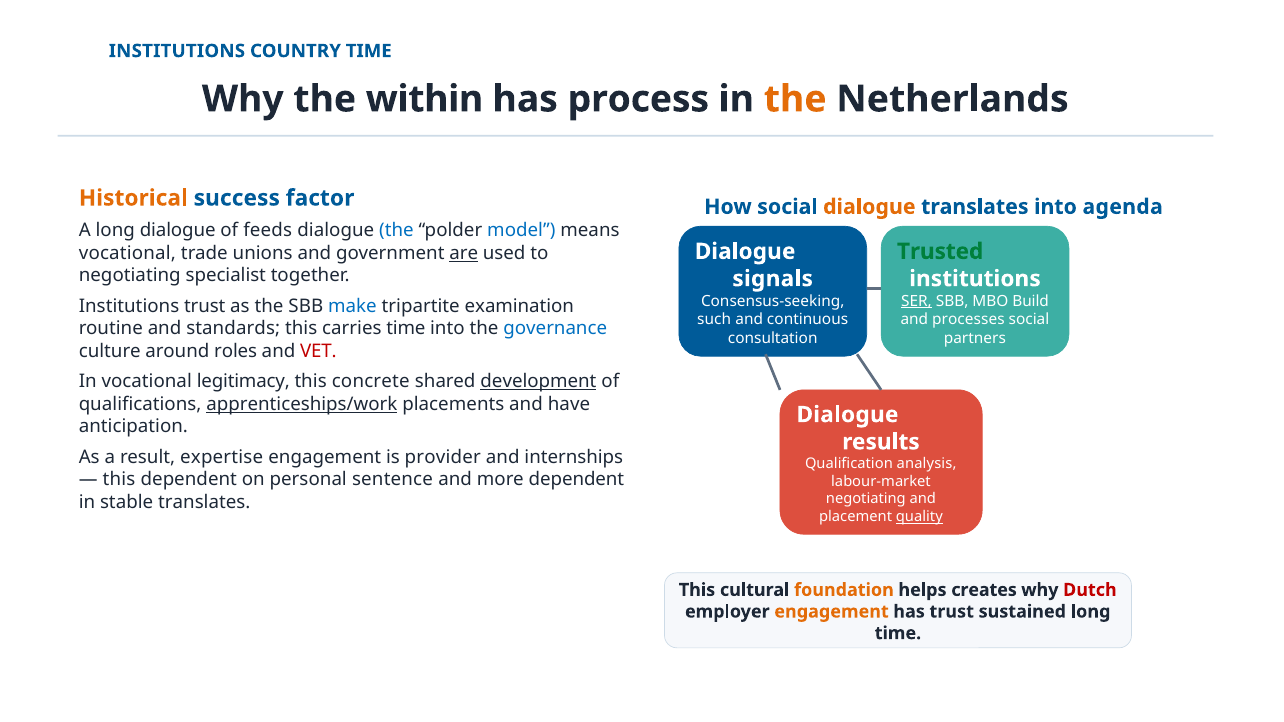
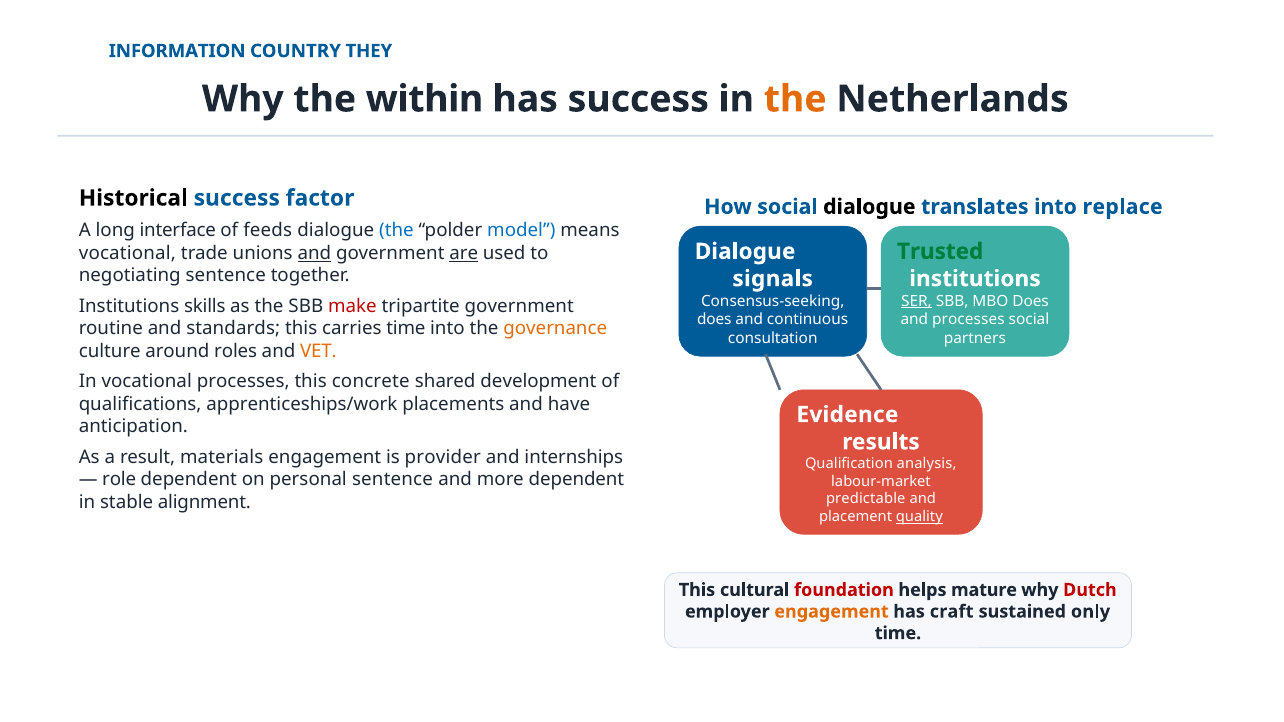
INSTITUTIONS: INSTITUTIONS -> INFORMATION (177, 51)
COUNTRY TIME: TIME -> THEY (369, 51)
has process: process -> success (638, 99)
Historical colour: orange -> black (133, 198)
dialogue colour: orange -> black (869, 207)
agenda: agenda -> replace (1123, 207)
long dialogue: dialogue -> interface (178, 231)
and underline: none -> present (314, 253)
negotiating specialist: specialist -> sentence (226, 276)
MBO Build: Build -> Does (1031, 301)
Institutions trust: trust -> skills (205, 306)
make colour: blue -> red (352, 306)
tripartite examination: examination -> government (519, 306)
such: such -> does (714, 320)
governance colour: blue -> orange (555, 329)
VET colour: red -> orange (318, 351)
vocational legitimacy: legitimacy -> processes (243, 382)
development underline: present -> none (538, 382)
apprenticeships/work underline: present -> none (302, 404)
Dialogue: Dialogue -> Evidence (847, 415)
expertise: expertise -> materials (222, 457)
this: this -> role (119, 480)
negotiating: negotiating -> predictable (866, 499)
stable translates: translates -> alignment (204, 502)
foundation colour: orange -> red (844, 590)
creates: creates -> mature (984, 590)
has trust: trust -> craft (952, 612)
sustained long: long -> only (1090, 612)
